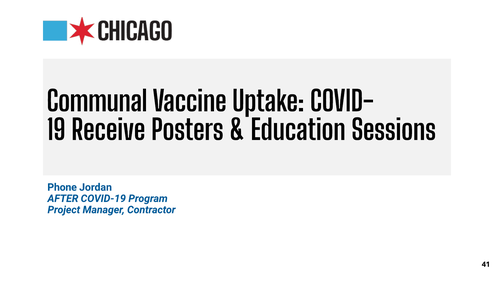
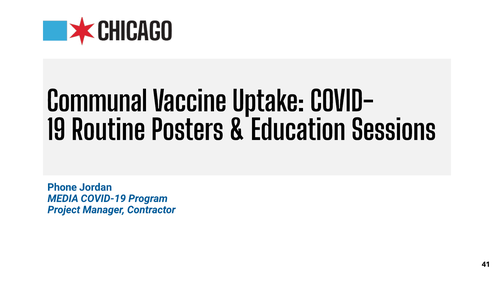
Receive: Receive -> Routine (108, 131)
AFTER: AFTER -> MEDIA (63, 198)
